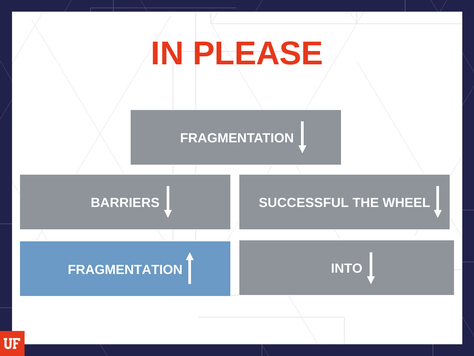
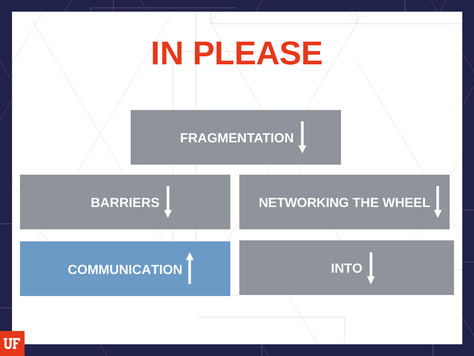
SUCCESSFUL: SUCCESSFUL -> NETWORKING (304, 203)
FRAGMENTATION: FRAGMENTATION -> COMMUNICATION (125, 269)
